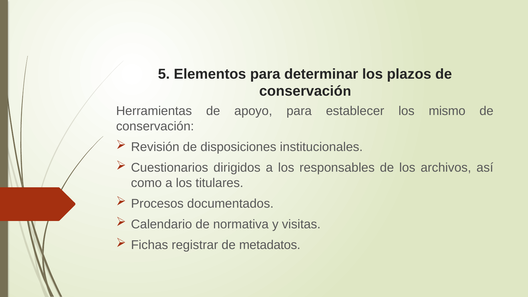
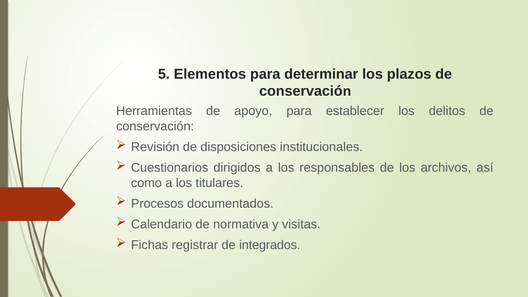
mismo: mismo -> delitos (447, 111)
metadatos: metadatos -> integrados (270, 245)
